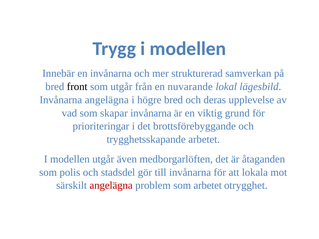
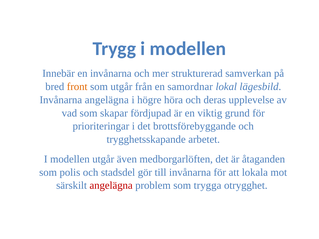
front colour: black -> orange (77, 87)
nuvarande: nuvarande -> samordnar (190, 87)
högre bred: bred -> höra (174, 100)
skapar invånarna: invånarna -> fördjupad (151, 113)
som arbetet: arbetet -> trygga (208, 186)
